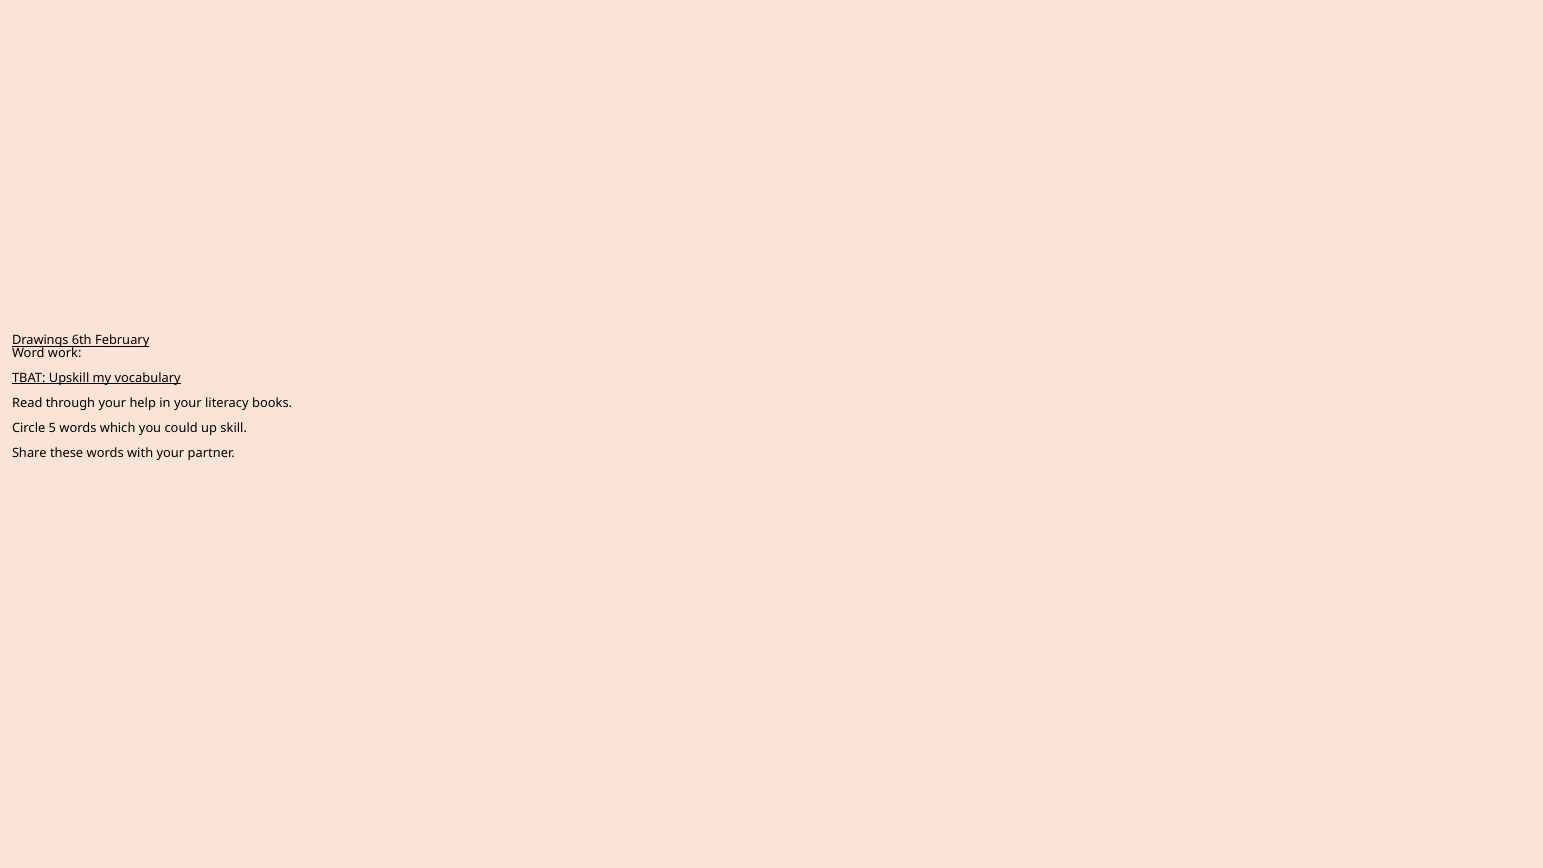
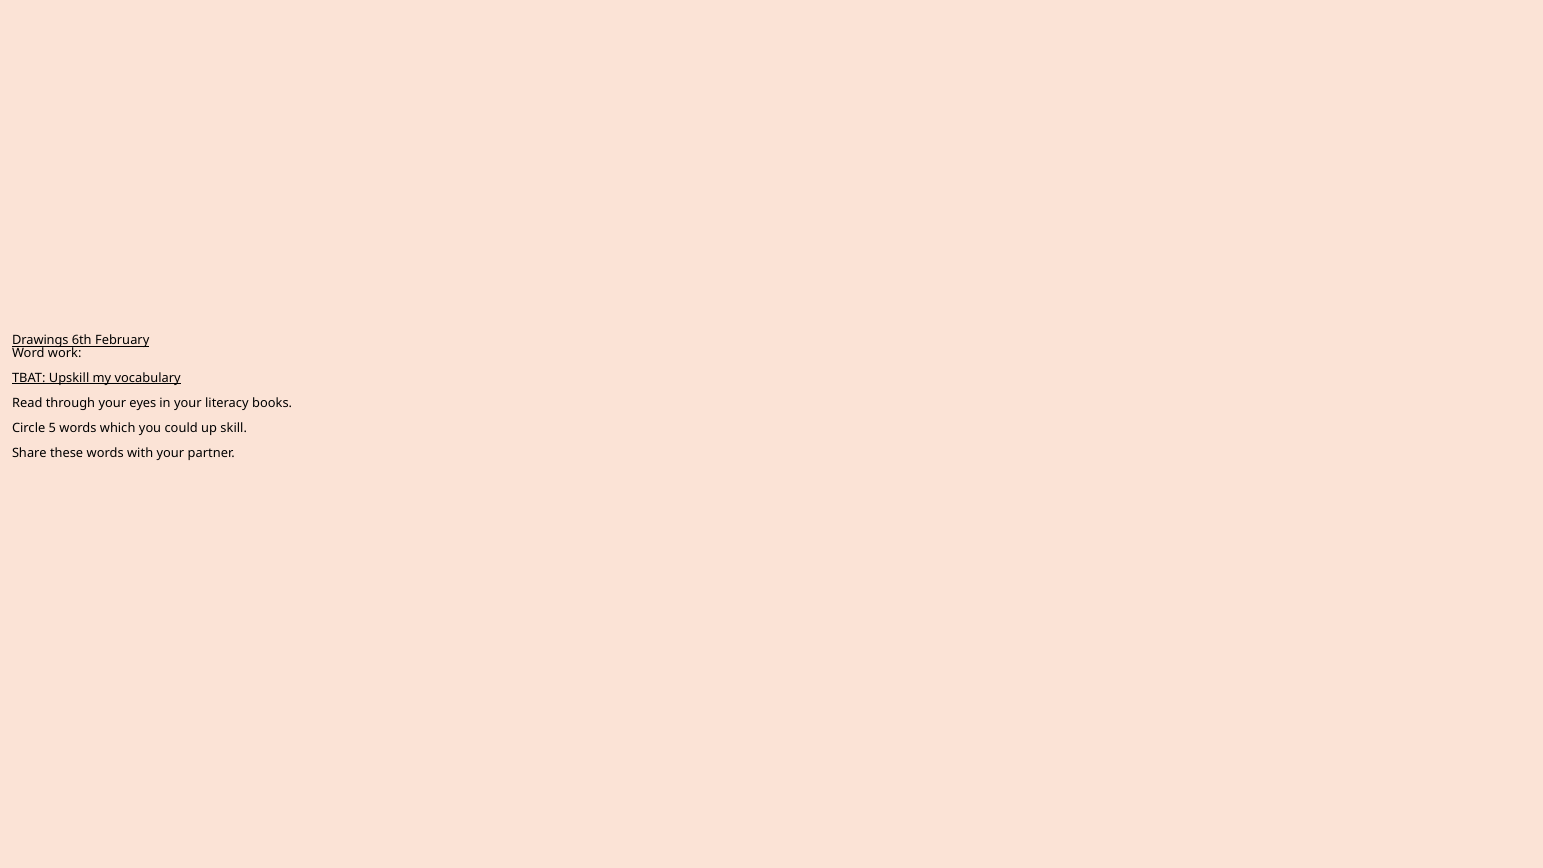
help: help -> eyes (143, 403)
